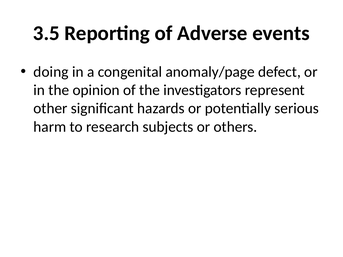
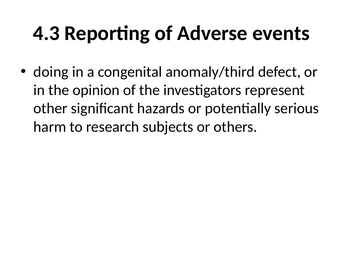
3.5: 3.5 -> 4.3 (46, 33)
anomaly/page: anomaly/page -> anomaly/third (210, 72)
